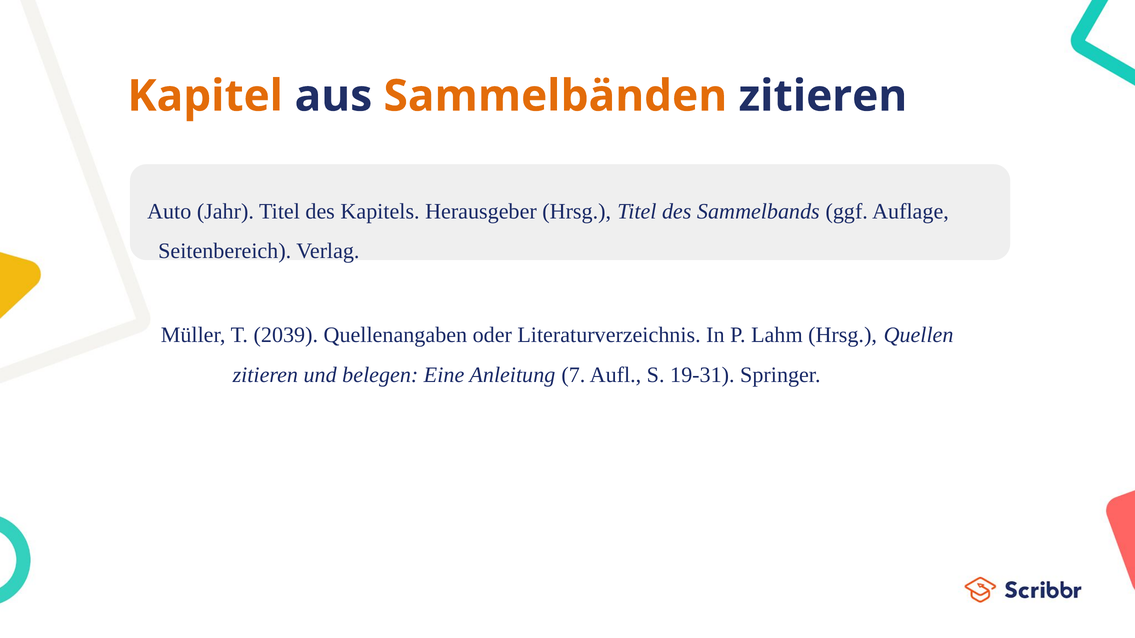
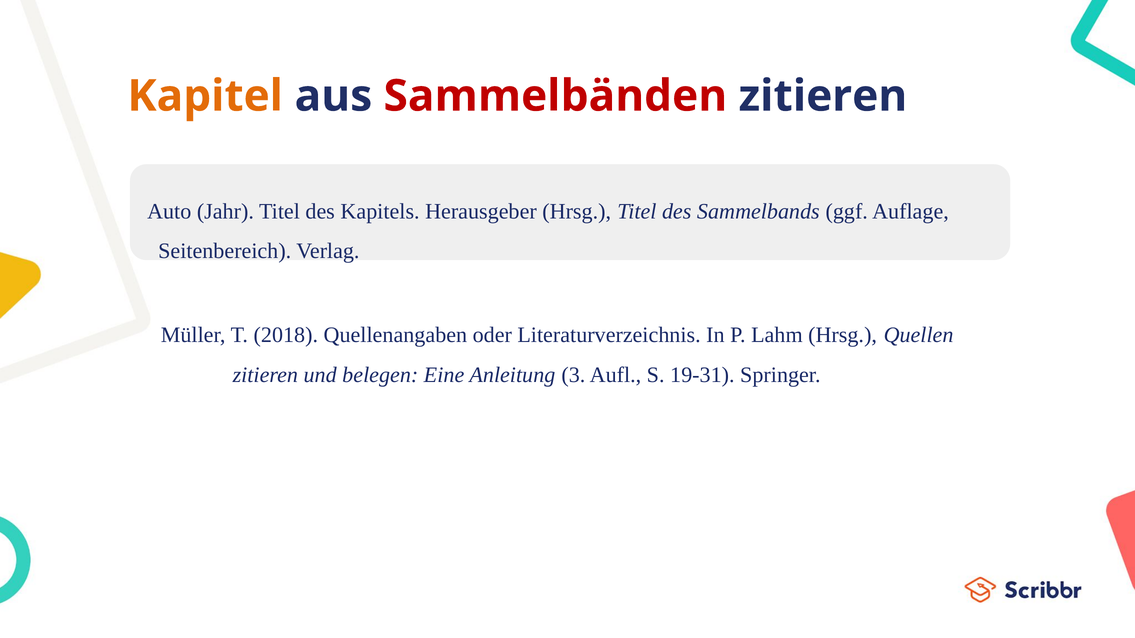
Sammelbänden colour: orange -> red (555, 96)
2039: 2039 -> 2018 (286, 335)
7: 7 -> 3 (573, 375)
